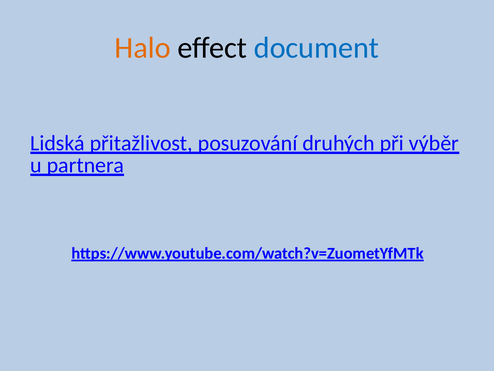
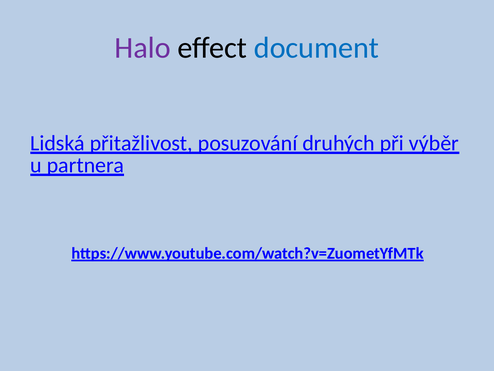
Halo colour: orange -> purple (143, 48)
